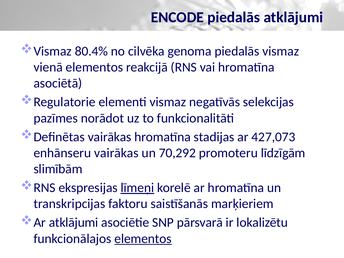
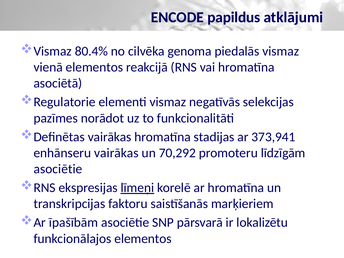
ENCODE piedalās: piedalās -> papildus (234, 17)
427,073: 427,073 -> 373,941 (273, 137)
slimībām: slimībām -> asociētie (58, 169)
Ar atklājumi: atklājumi -> īpašībām (74, 223)
elementos underline: present -> none (143, 239)
